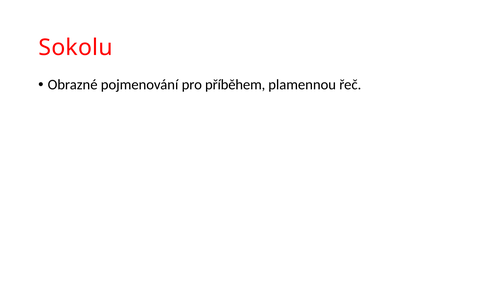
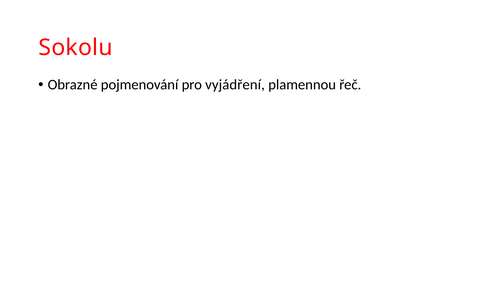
příběhem: příběhem -> vyjádření (235, 85)
